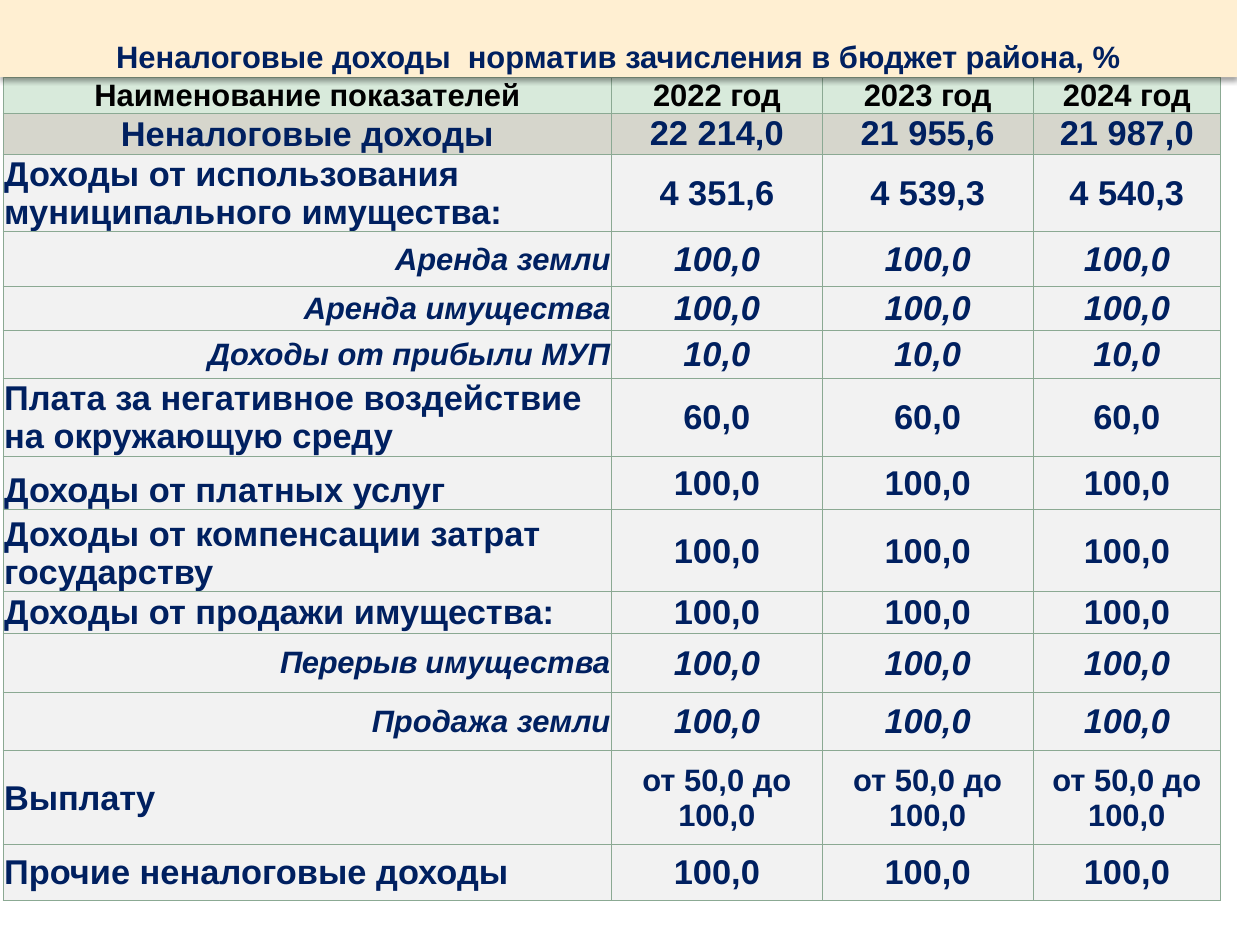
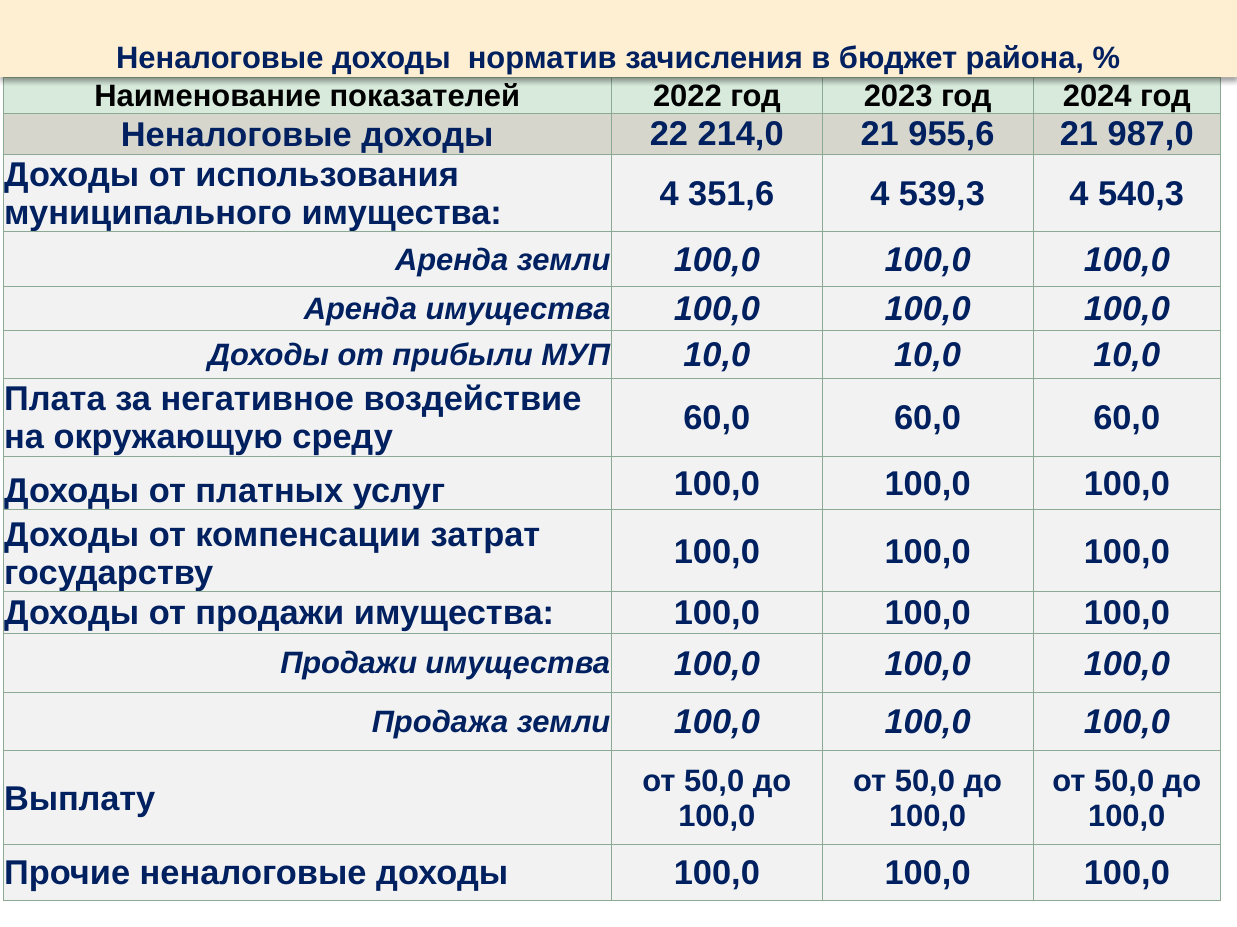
Перерыв: Перерыв -> Продажи (349, 664)
